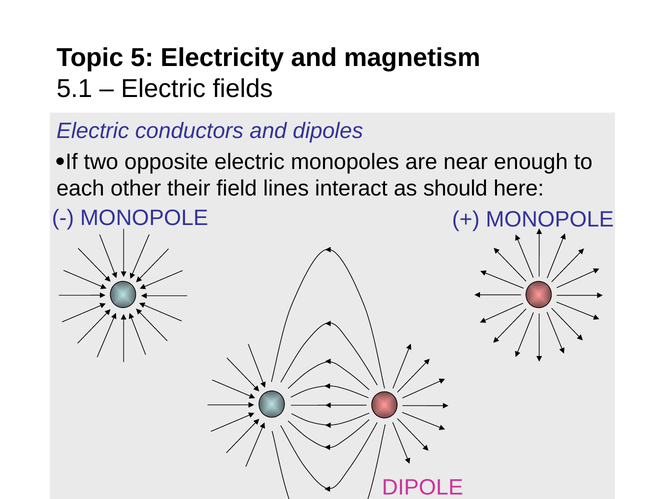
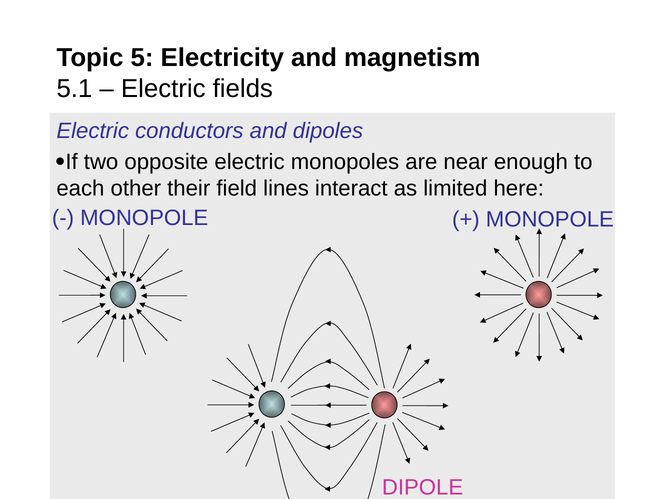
should: should -> limited (455, 188)
